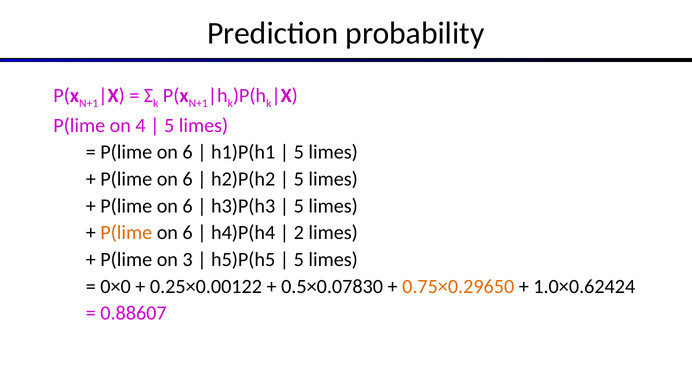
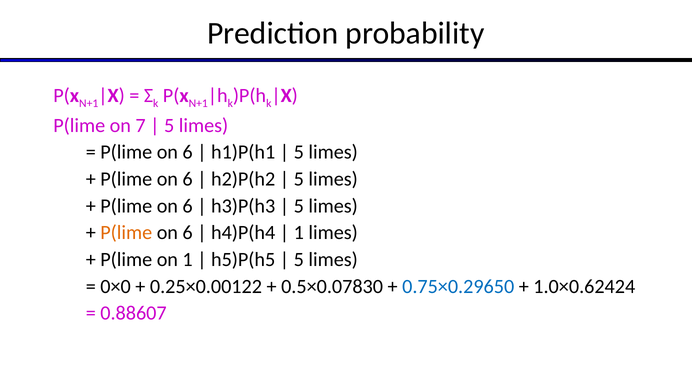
4: 4 -> 7 (141, 126)
2: 2 -> 1 (299, 233)
on 3: 3 -> 1 (188, 260)
0.75×0.29650 colour: orange -> blue (458, 287)
